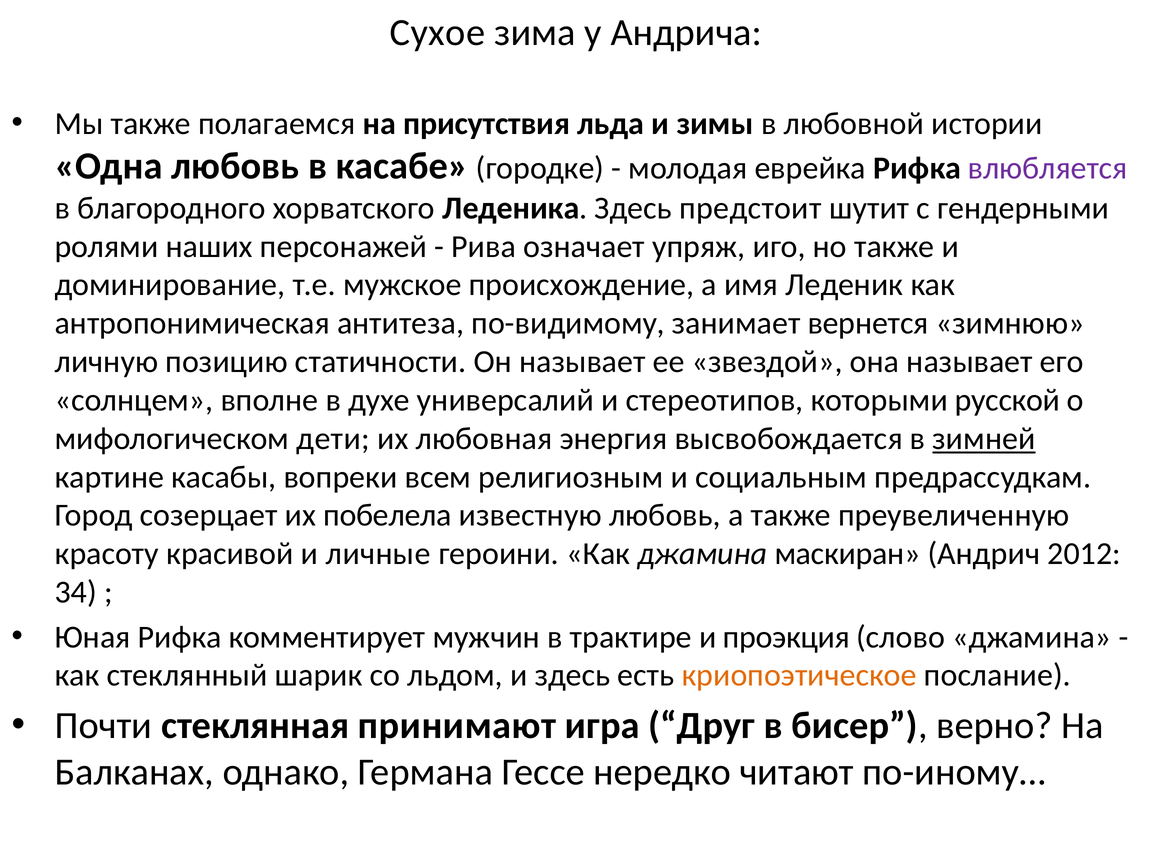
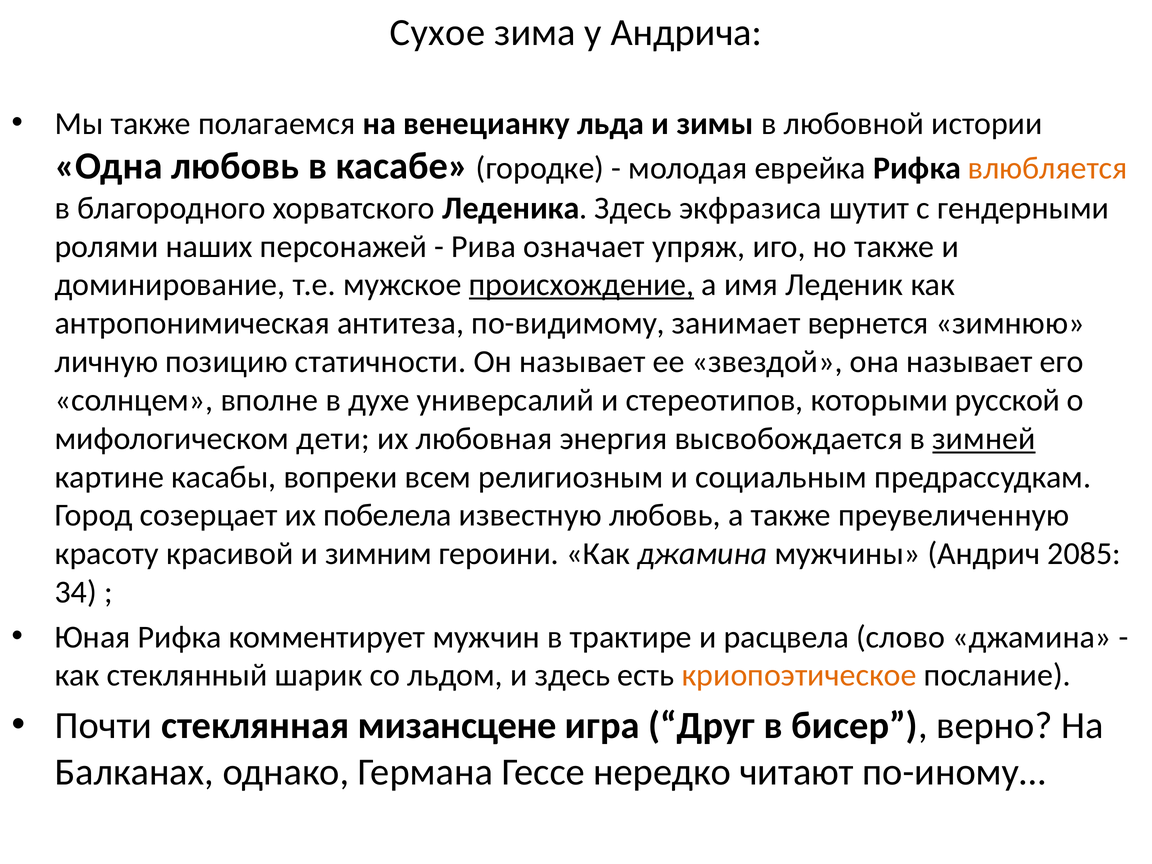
присутствия: присутствия -> венецианку (486, 124)
влюбляется colour: purple -> orange (1048, 168)
предстоит: предстоит -> экфразиса (750, 208)
происхождение underline: none -> present (582, 285)
личные: личные -> зимним (379, 554)
маскиран: маскиран -> мужчины (847, 554)
2012: 2012 -> 2085 (1084, 554)
проэкция: проэкция -> расцвела (786, 637)
принимают: принимают -> мизансцене (457, 726)
